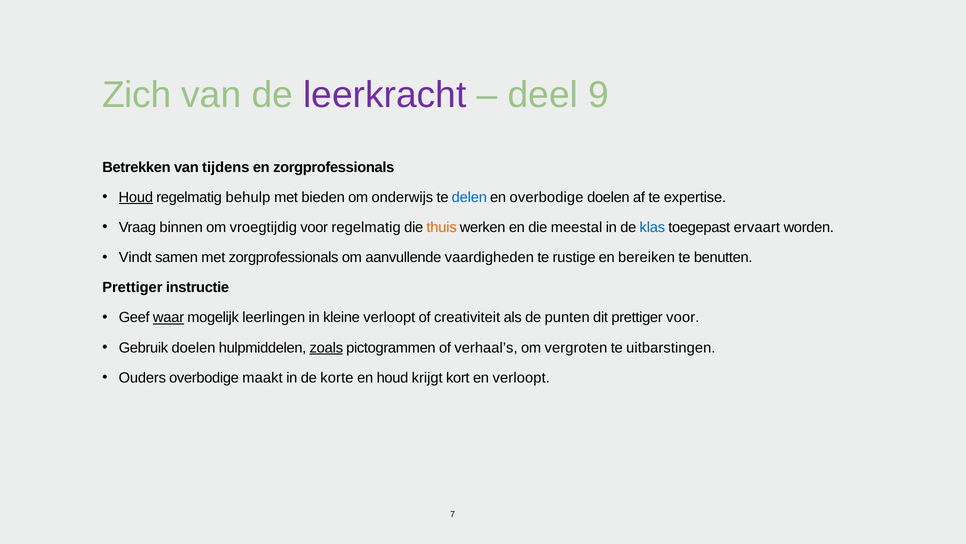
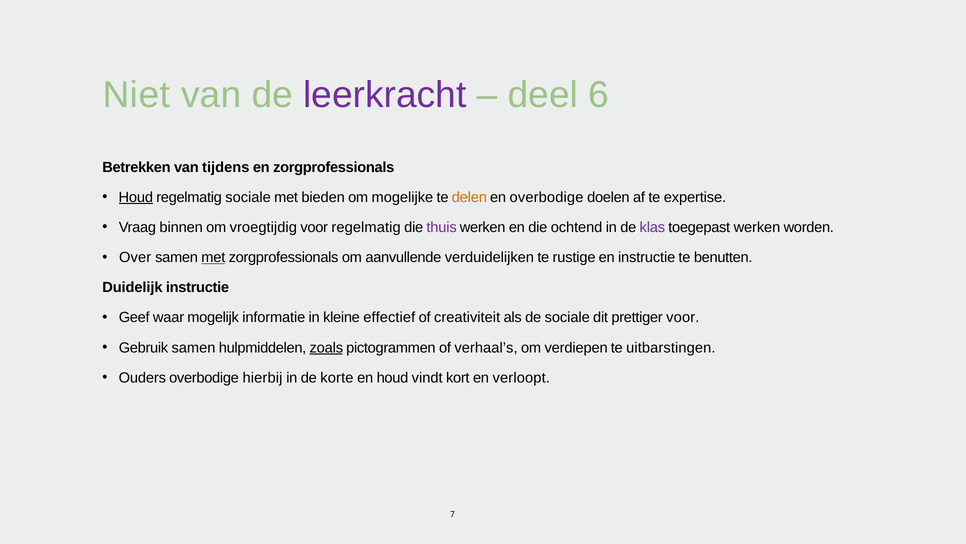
Zich: Zich -> Niet (136, 95)
9: 9 -> 6 (599, 95)
regelmatig behulp: behulp -> sociale (248, 197)
onderwijs: onderwijs -> mogelijke (402, 197)
delen colour: blue -> orange (469, 197)
thuis colour: orange -> purple (442, 227)
meestal: meestal -> ochtend (577, 227)
klas colour: blue -> purple (652, 227)
toegepast ervaart: ervaart -> werken (757, 227)
Vindt: Vindt -> Over (135, 257)
met underline: none -> present (213, 257)
vaardigheden: vaardigheden -> verduidelijken (489, 257)
en bereiken: bereiken -> instructie (647, 257)
Prettiger: Prettiger -> Duidelijk (132, 287)
waar underline: present -> none (169, 317)
leerlingen: leerlingen -> informatie (274, 317)
kleine verloopt: verloopt -> effectief (389, 317)
de punten: punten -> sociale (567, 317)
Gebruik doelen: doelen -> samen (193, 347)
vergroten: vergroten -> verdiepen (576, 347)
maakt: maakt -> hierbij (262, 377)
krijgt: krijgt -> vindt (427, 377)
